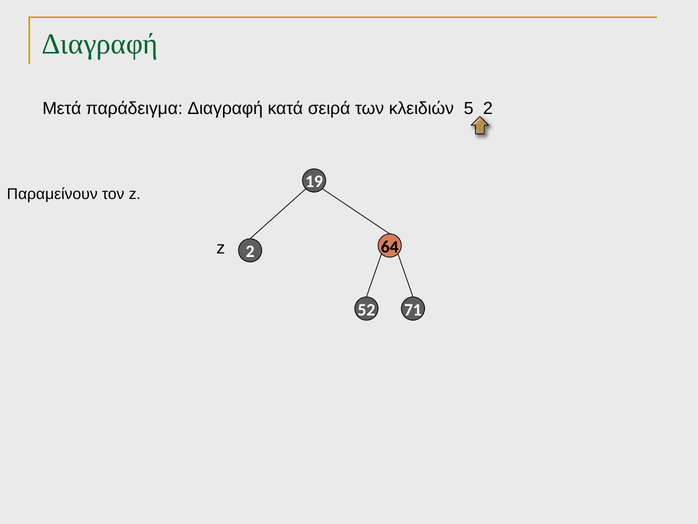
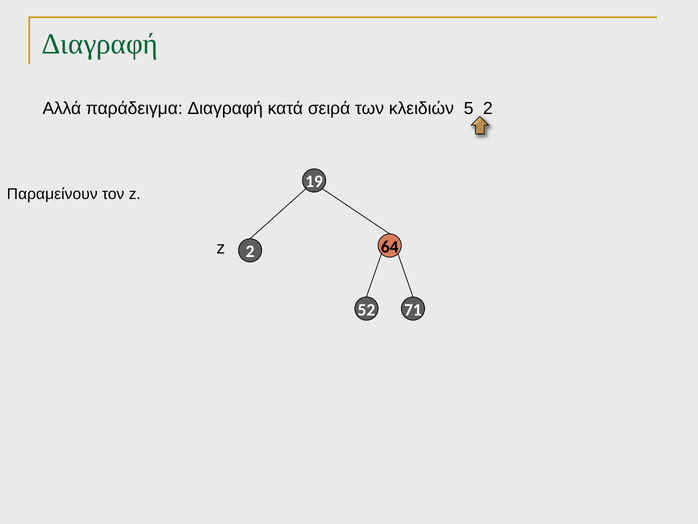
Μετά: Μετά -> Αλλά (62, 108)
